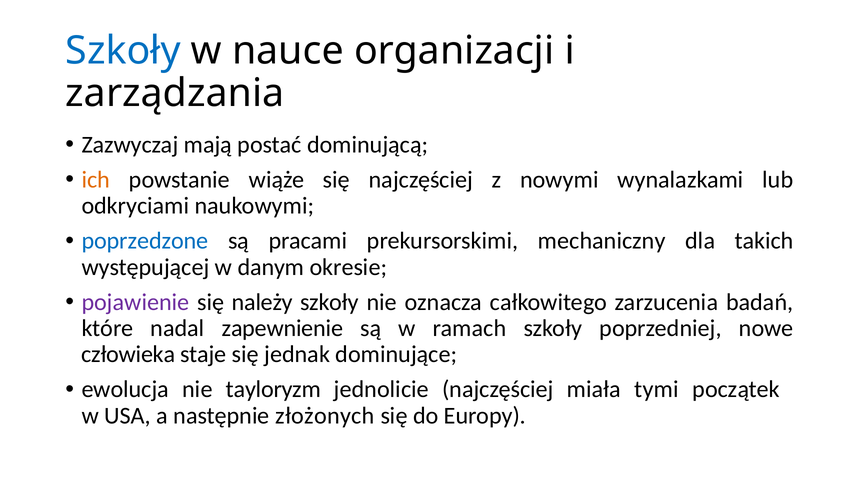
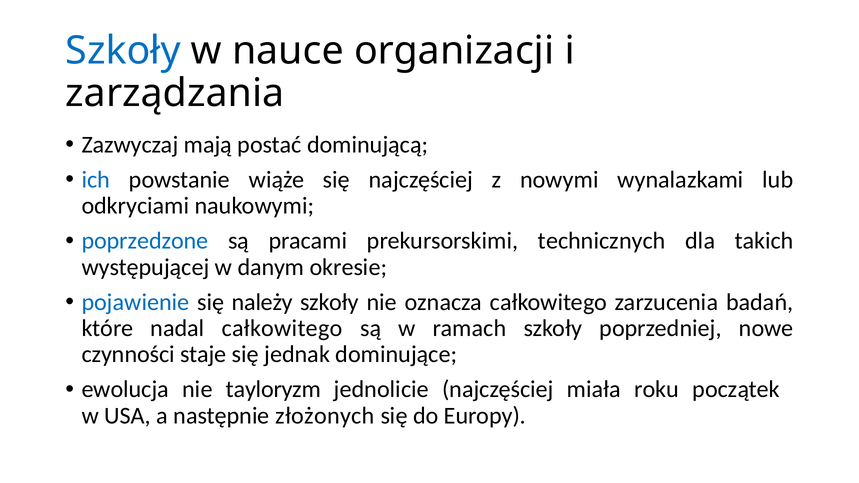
ich colour: orange -> blue (96, 180)
mechaniczny: mechaniczny -> technicznych (602, 241)
pojawienie colour: purple -> blue (135, 302)
nadal zapewnienie: zapewnienie -> całkowitego (282, 328)
człowieka: człowieka -> czynności (128, 354)
tymi: tymi -> roku (657, 390)
